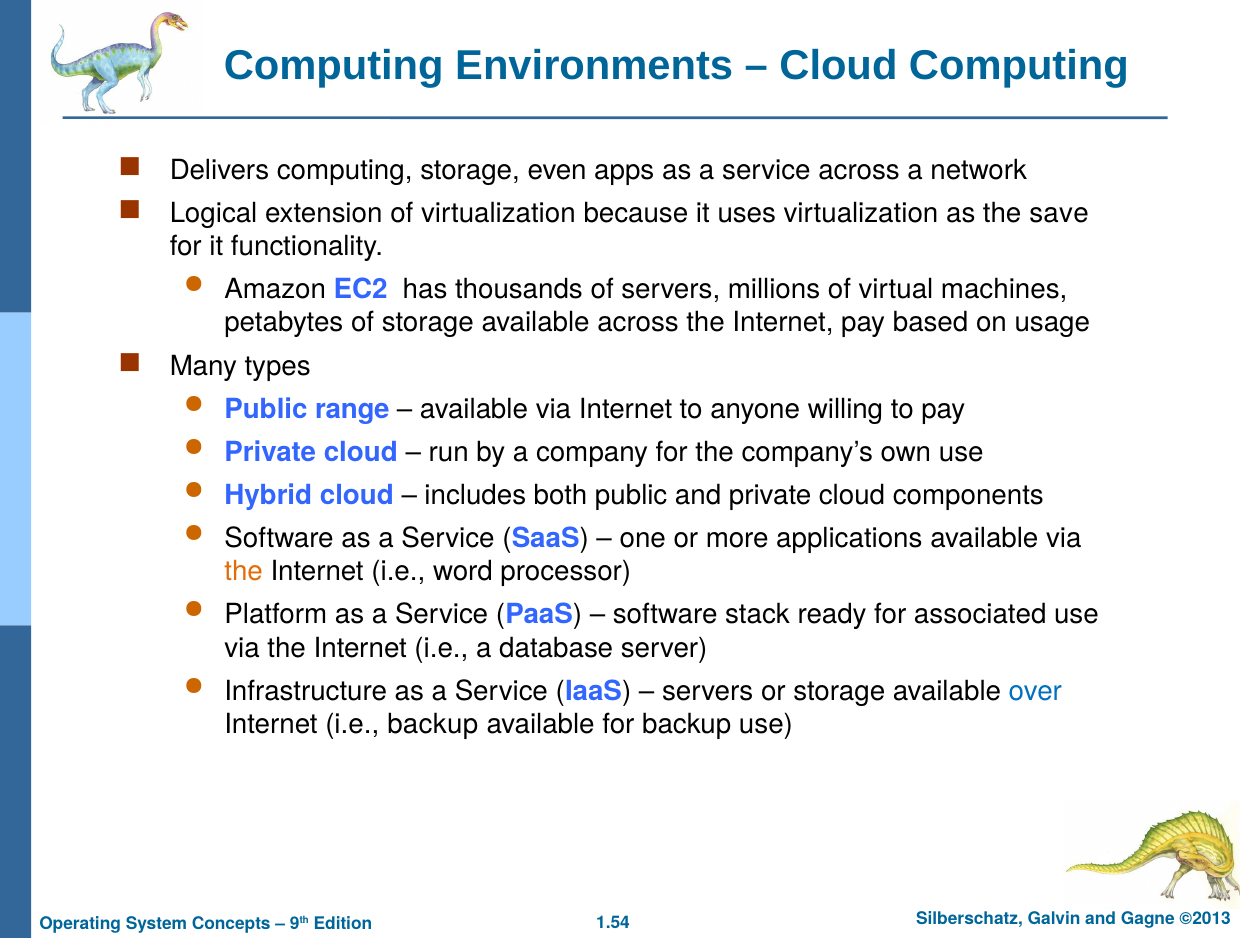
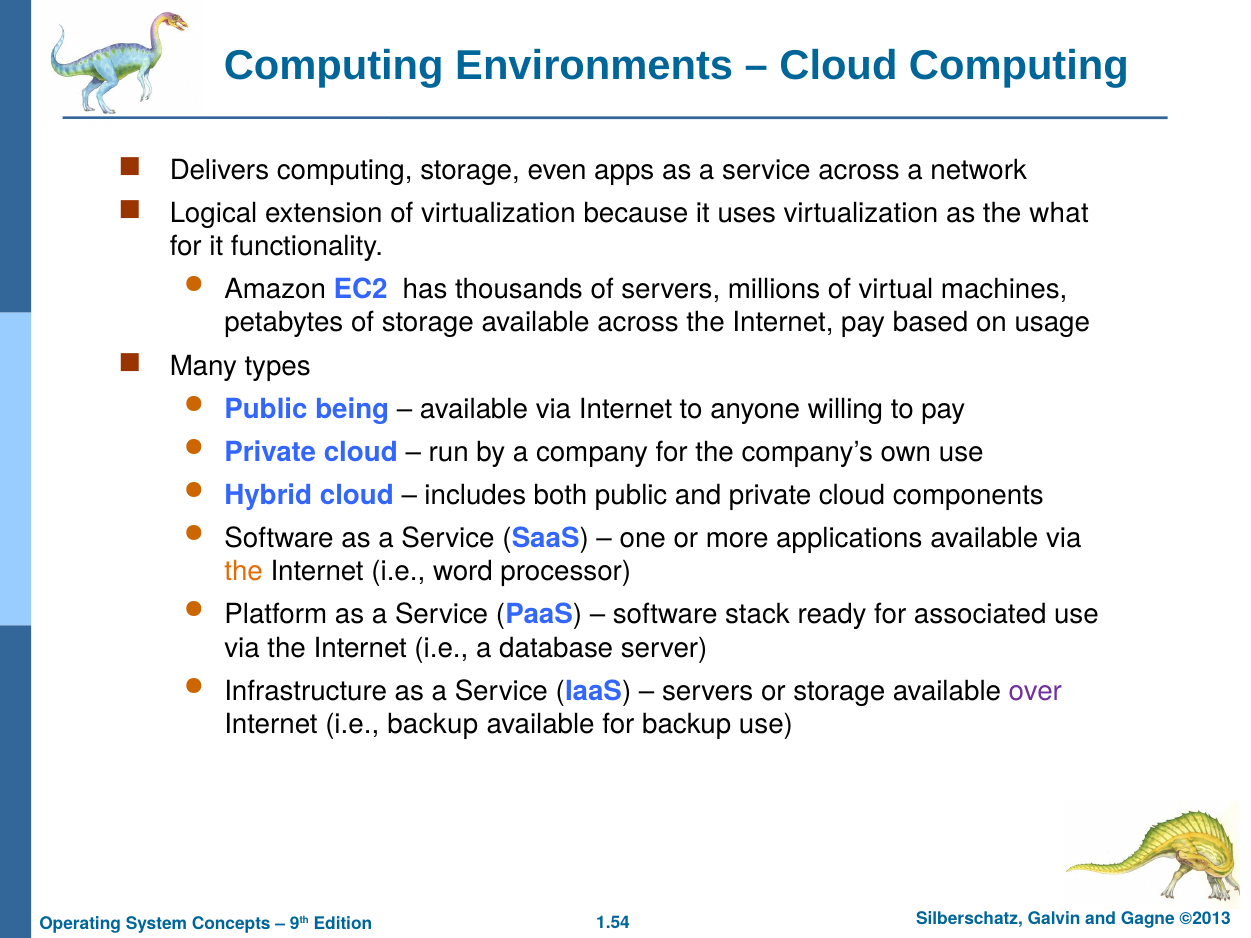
save: save -> what (1059, 213)
range: range -> being (352, 409)
over colour: blue -> purple (1035, 691)
